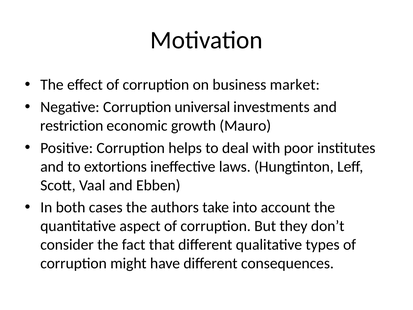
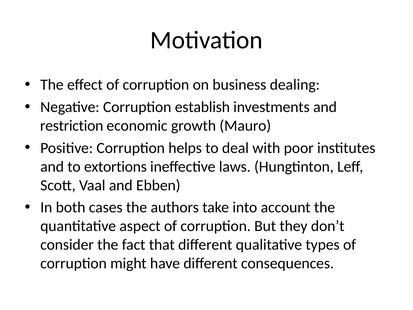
market: market -> dealing (295, 85)
universal: universal -> establish (202, 107)
